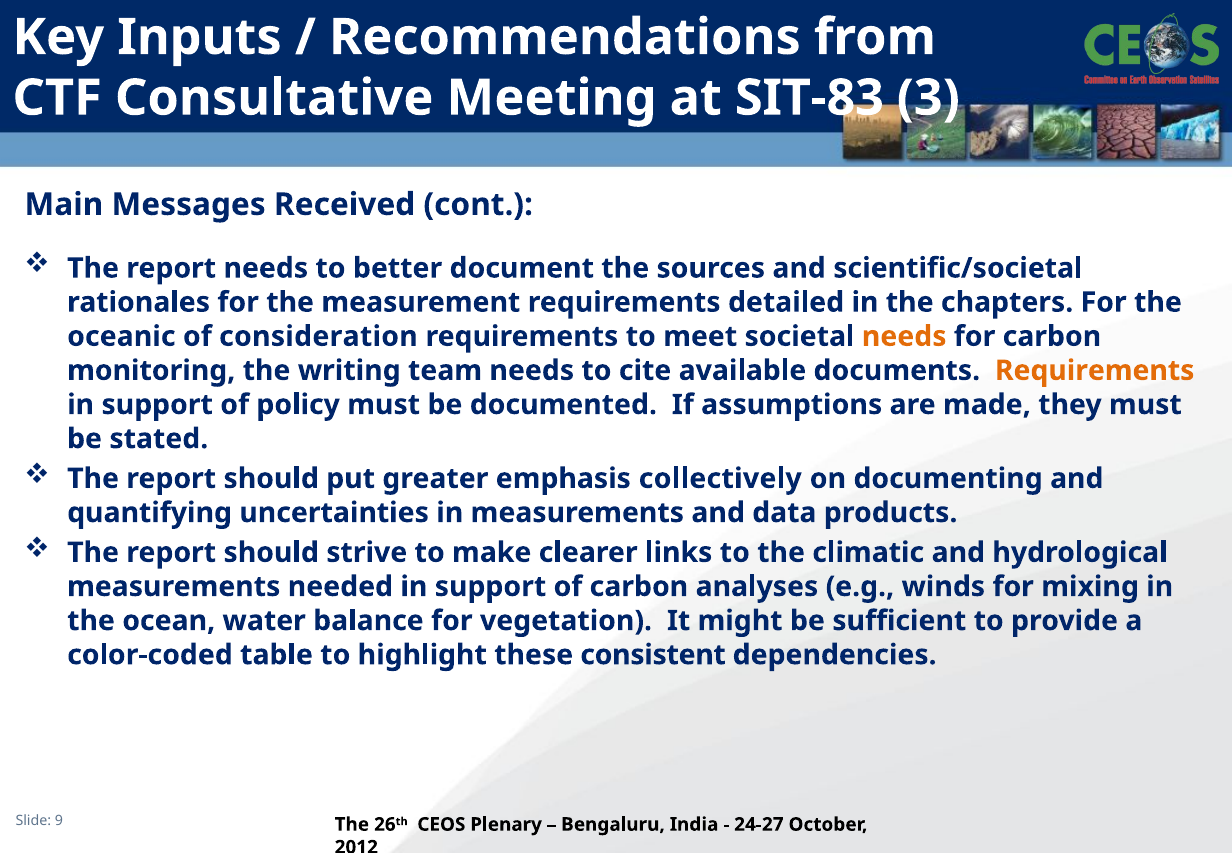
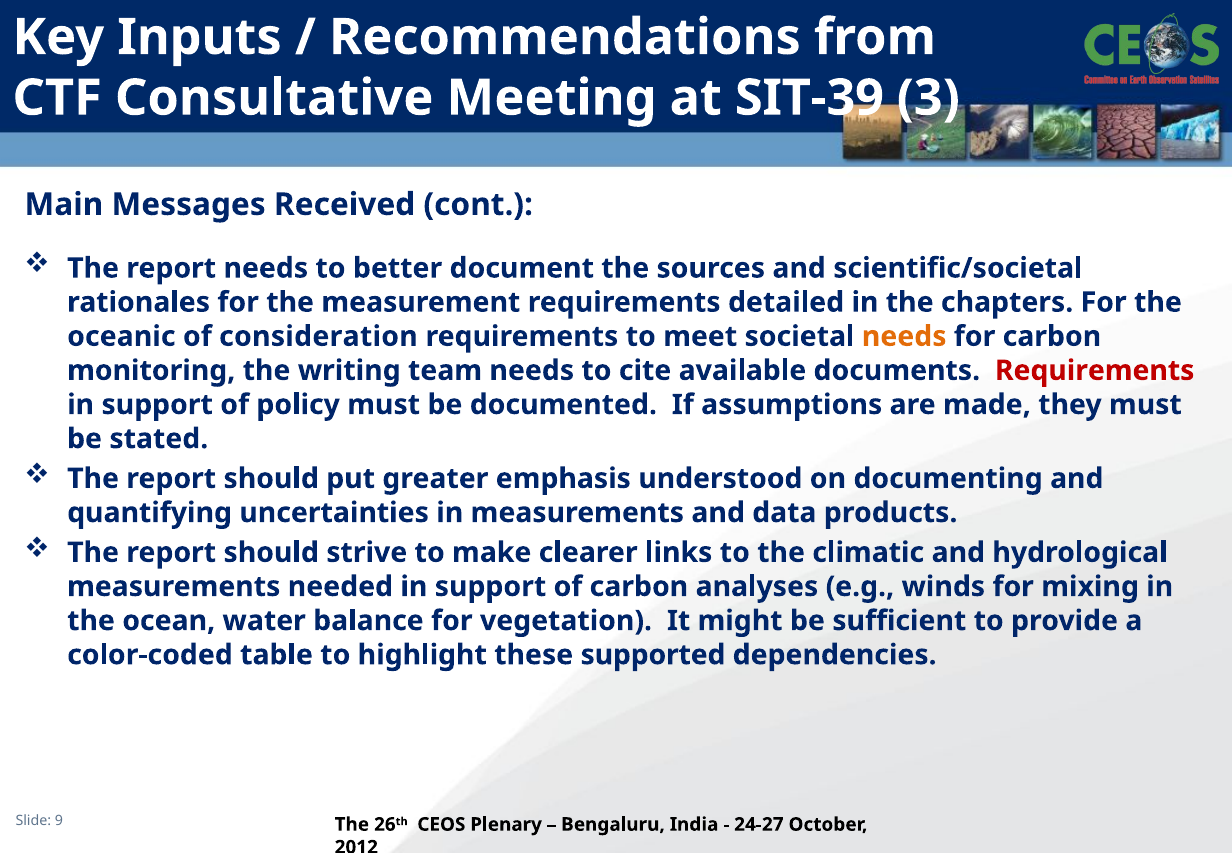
SIT-83: SIT-83 -> SIT-39 (809, 98)
Requirements colour: orange -> red (1095, 371)
collectively: collectively -> understood (720, 479)
consistent: consistent -> supported (653, 655)
